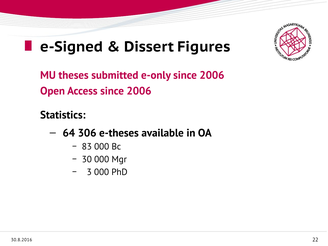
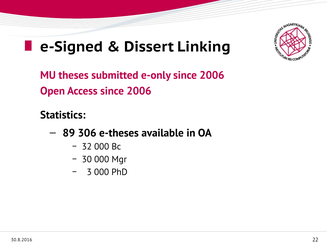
Figures: Figures -> Linking (204, 47)
64: 64 -> 89 (69, 133)
83: 83 -> 32 (87, 147)
